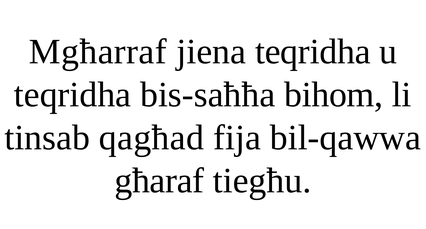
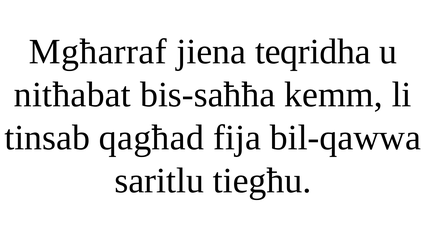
teqridha: teqridha -> nitħabat (72, 95)
bihom: bihom -> kemm (334, 95)
għaraf: għaraf -> saritlu (159, 181)
